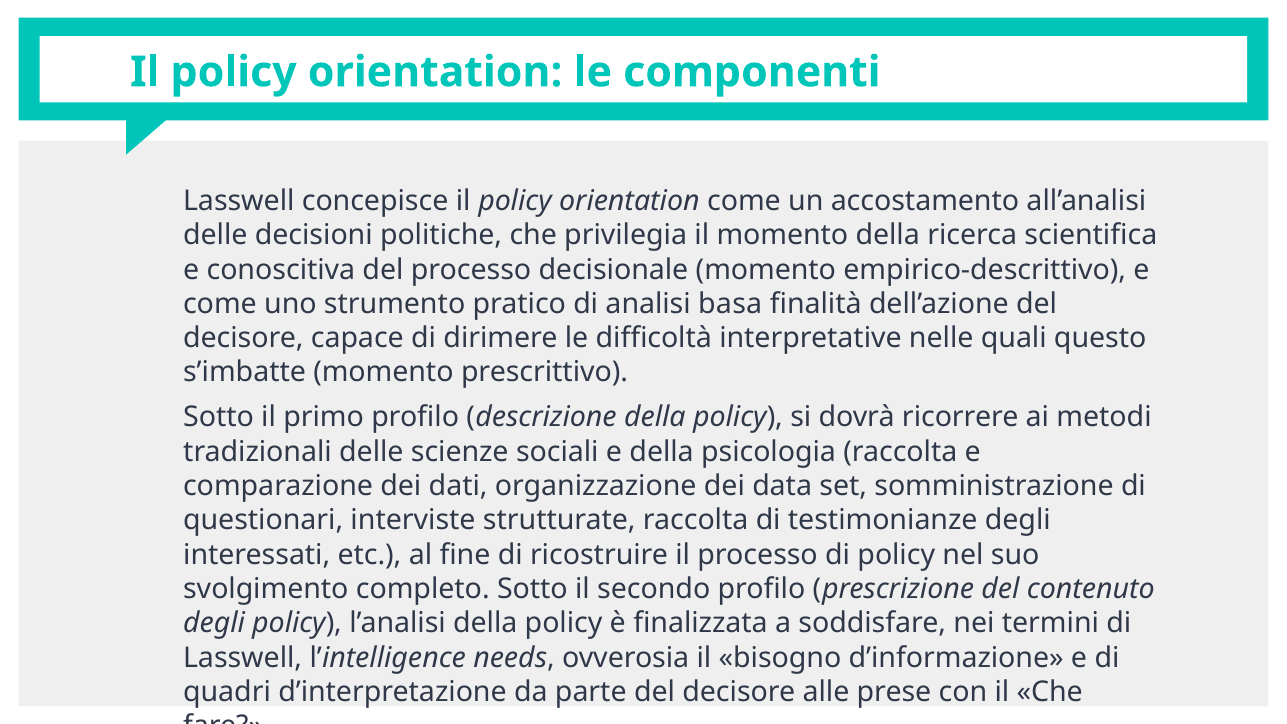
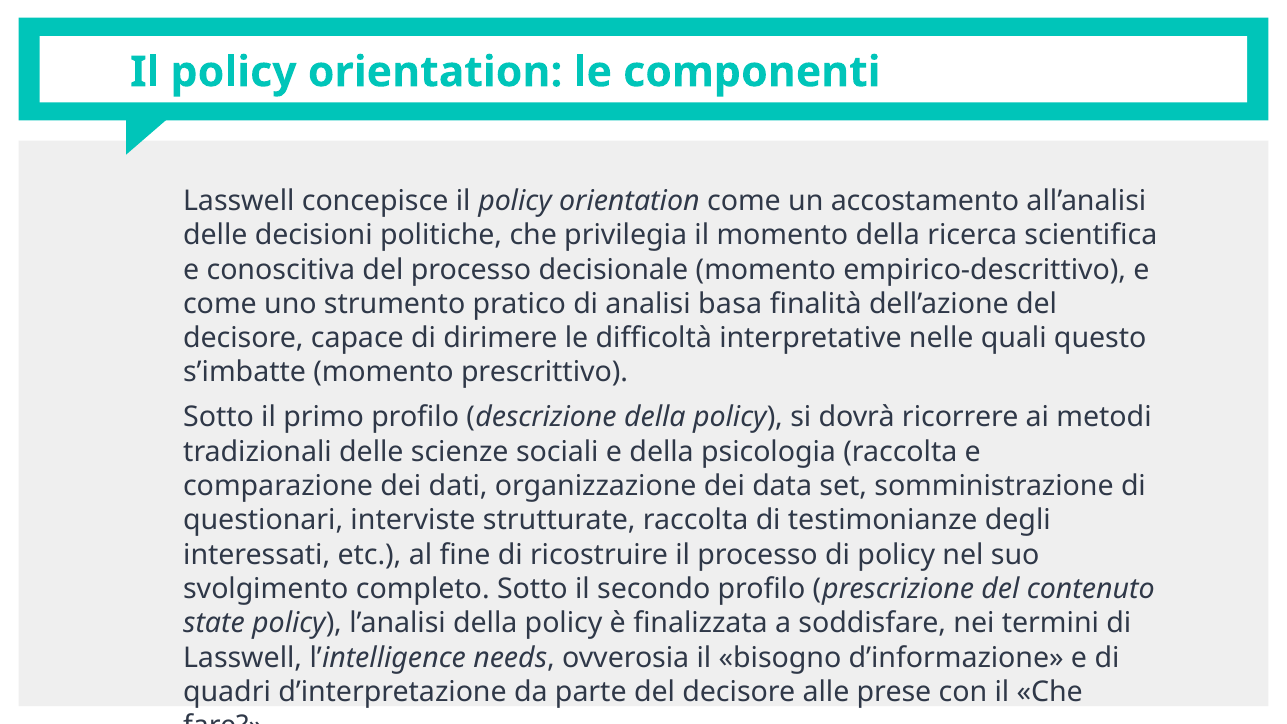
degli: degli -> state (214, 623)
